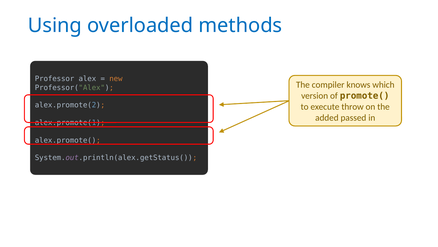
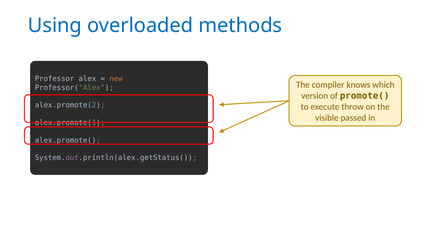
added: added -> visible (327, 118)
